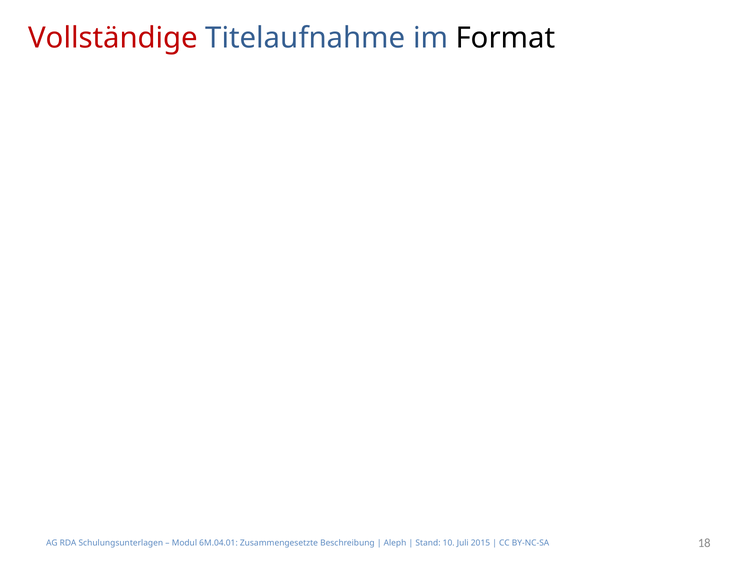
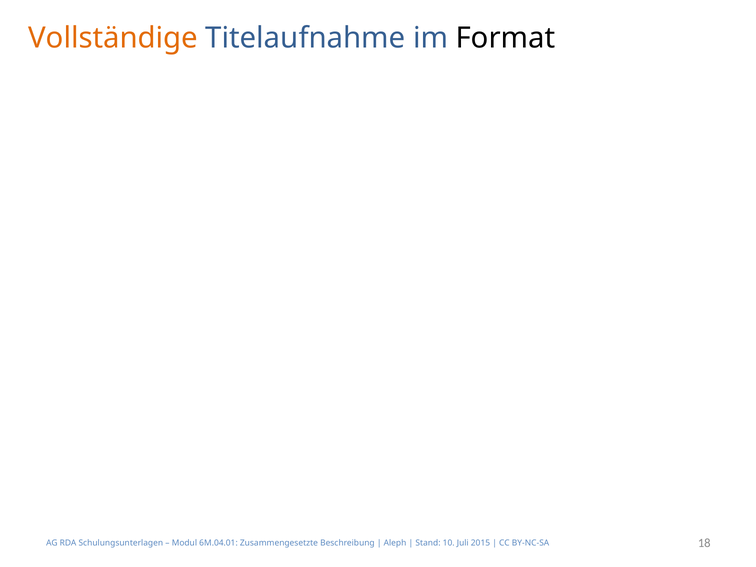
Vollständige colour: red -> orange (113, 38)
